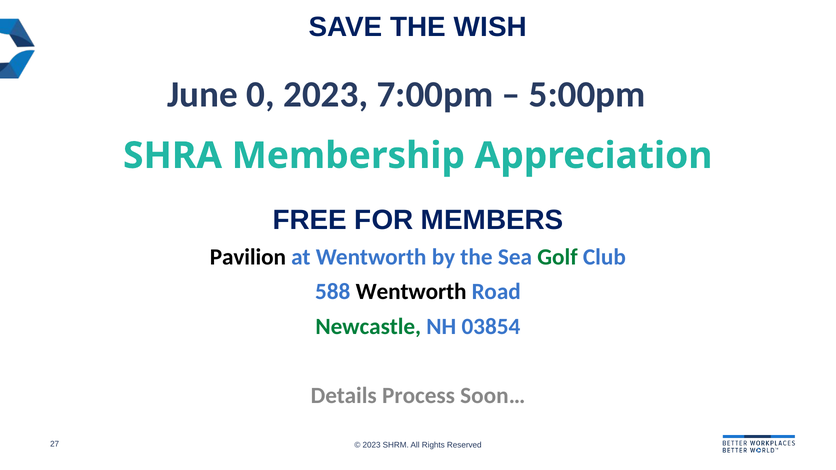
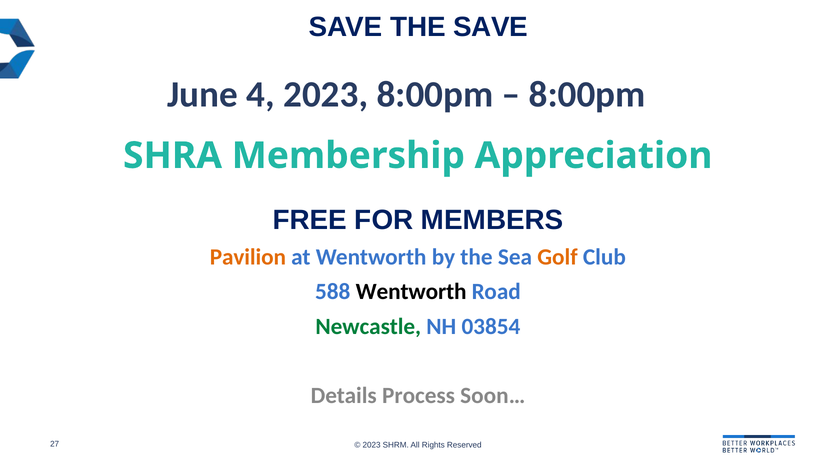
THE WISH: WISH -> SAVE (491, 27)
0: 0 -> 4 (261, 94)
2023 7:00pm: 7:00pm -> 8:00pm (435, 94)
5:00pm: 5:00pm -> 8:00pm (587, 94)
Pavilion colour: black -> orange (248, 257)
Golf colour: green -> orange (557, 257)
